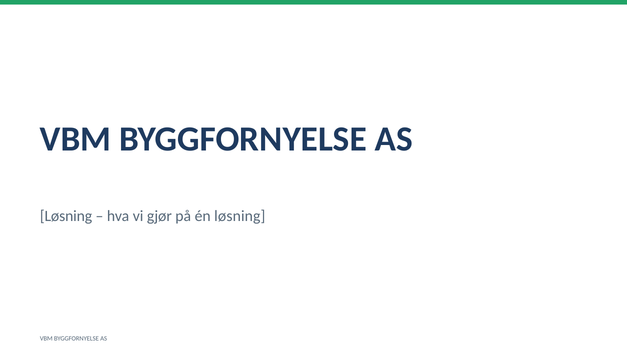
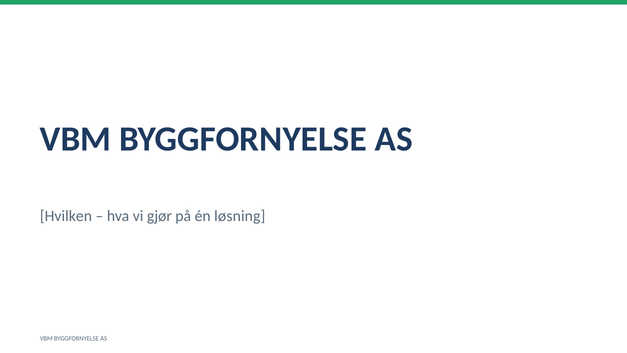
Løsning: Løsning -> Hvilken (66, 216)
